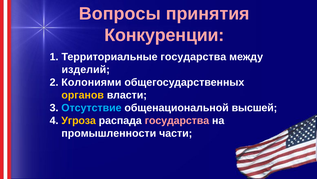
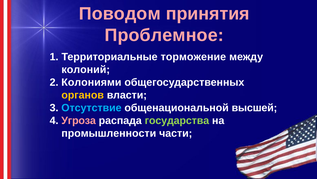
Вопросы: Вопросы -> Поводом (120, 14)
Конкуренции: Конкуренции -> Проблемное (164, 35)
Территориальные государства: государства -> торможение (193, 57)
изделий: изделий -> колоний (86, 69)
Угроза colour: yellow -> pink (79, 120)
государства colour: pink -> light green (177, 120)
